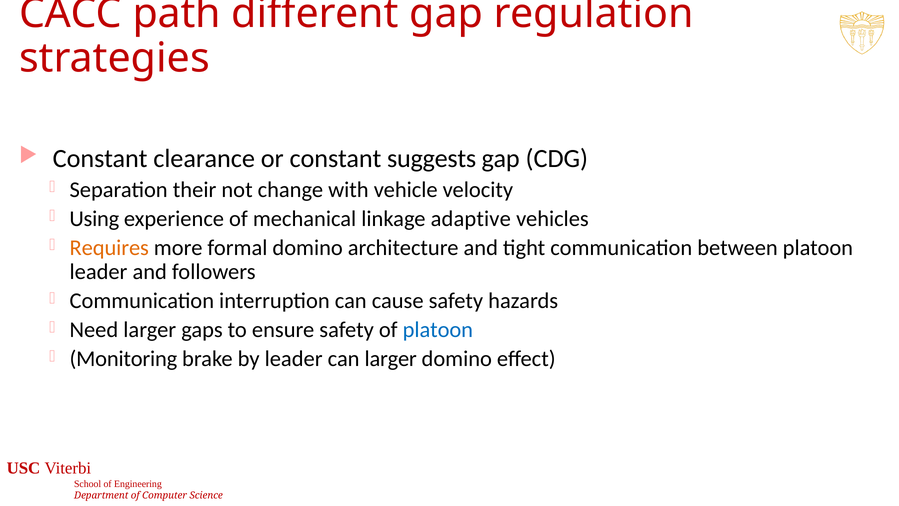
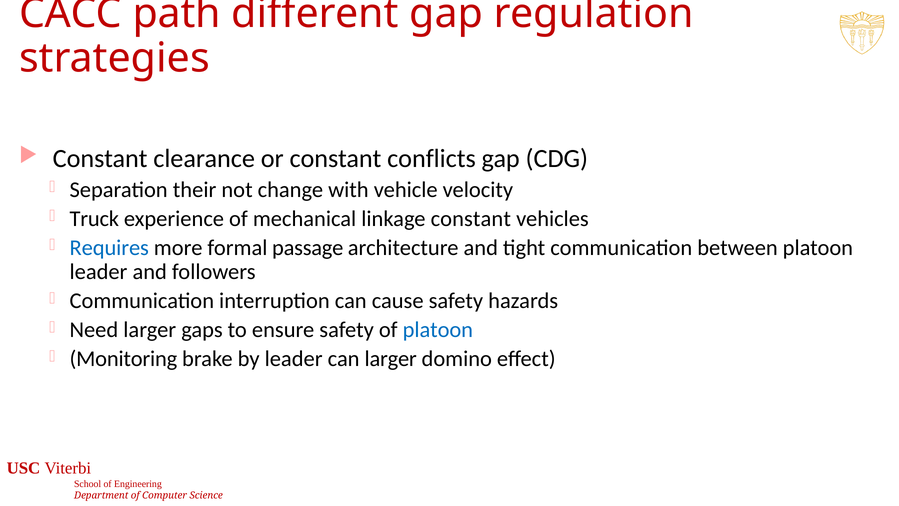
suggests: suggests -> conflicts (431, 159)
Using: Using -> Truck (94, 219)
linkage adaptive: adaptive -> constant (471, 219)
Requires colour: orange -> blue (109, 247)
formal domino: domino -> passage (308, 247)
